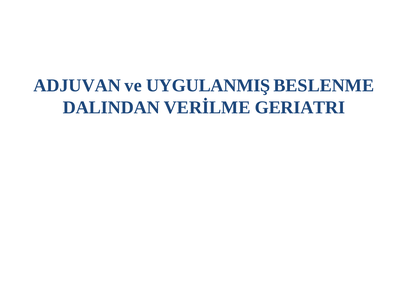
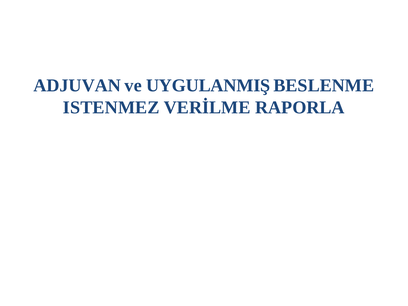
DALINDAN: DALINDAN -> ISTENMEZ (111, 107)
GERIATRI: GERIATRI -> RAPORLA (300, 107)
